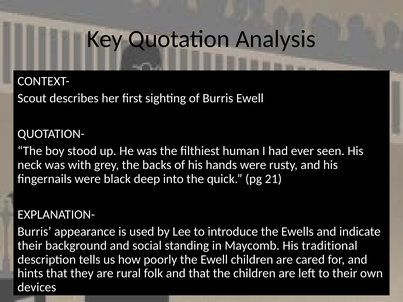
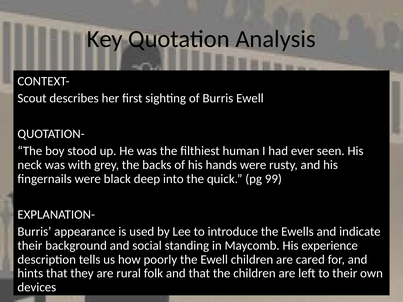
21: 21 -> 99 (273, 179)
traditional: traditional -> experience (330, 246)
